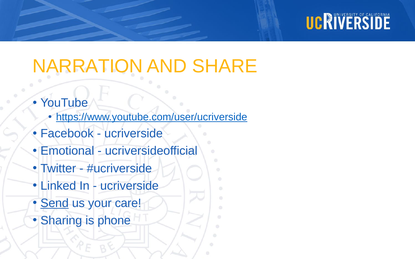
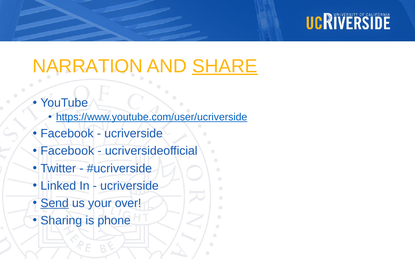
SHARE underline: none -> present (225, 66)
Emotional: Emotional -> Facebook (67, 151)
care: care -> over (128, 203)
